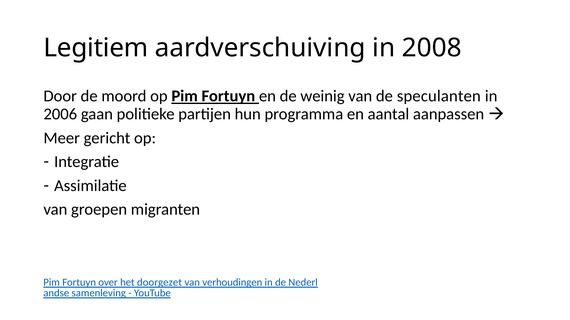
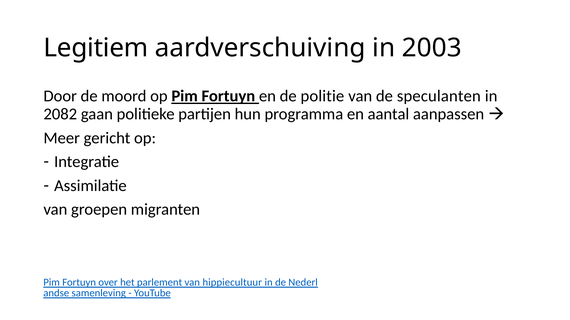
2008: 2008 -> 2003 (432, 48)
weinig: weinig -> politie (322, 96)
2006: 2006 -> 2082 (60, 114)
doorgezet: doorgezet -> parlement (160, 283)
verhoudingen: verhoudingen -> hippiecultuur (232, 283)
